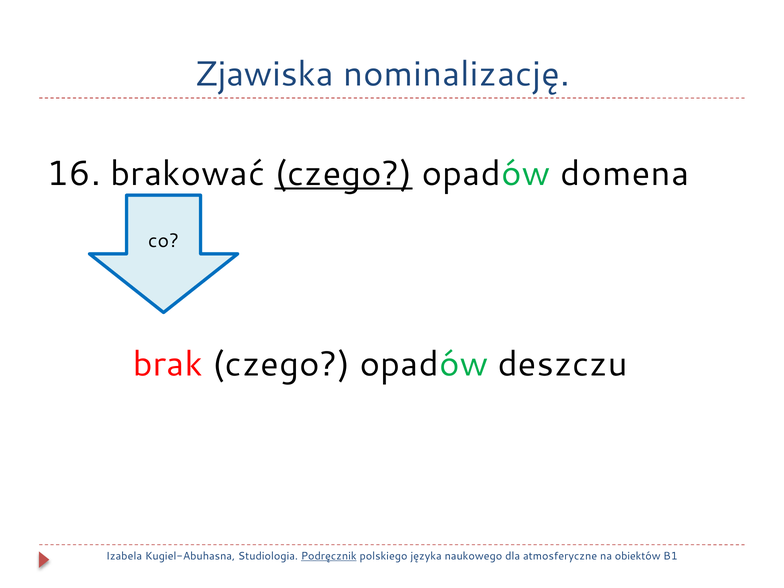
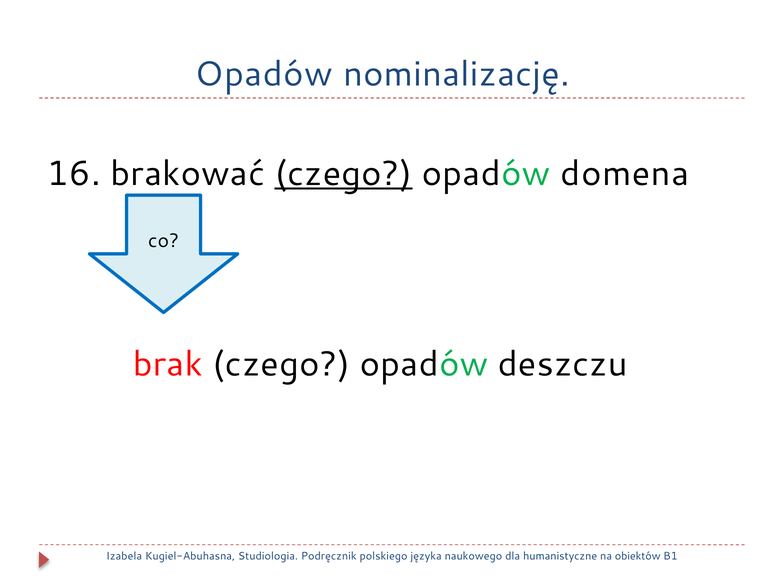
Zjawiska: Zjawiska -> Opadów (264, 74)
Podręcznik underline: present -> none (329, 556)
atmosferyczne: atmosferyczne -> humanistyczne (560, 556)
